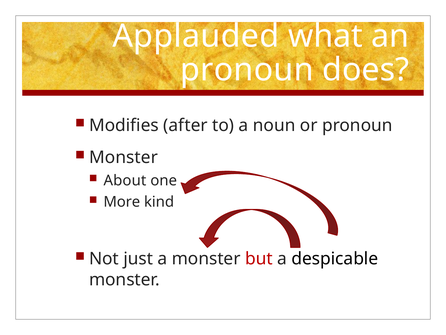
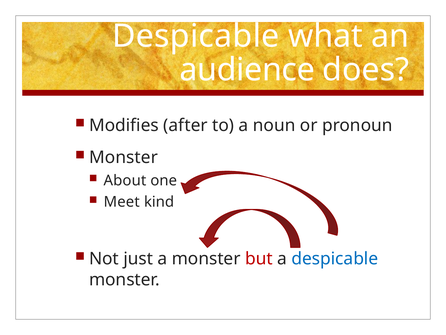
Applauded: Applauded -> Despicable (196, 36)
pronoun: pronoun -> audience (247, 70)
More: More -> Meet (122, 202)
despicable colour: black -> blue (335, 258)
